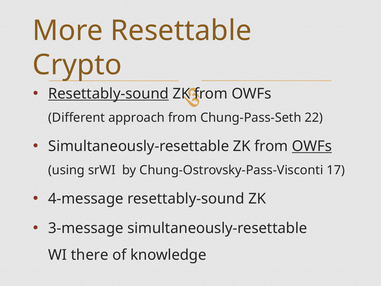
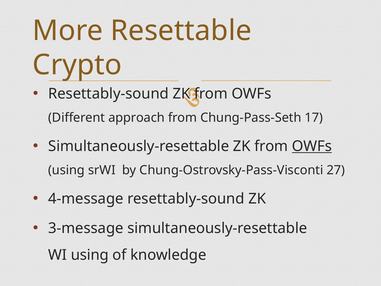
Resettably-sound underline: present -> none (108, 94)
22: 22 -> 17 (314, 118)
17: 17 -> 27 (336, 170)
WI there: there -> using (90, 255)
